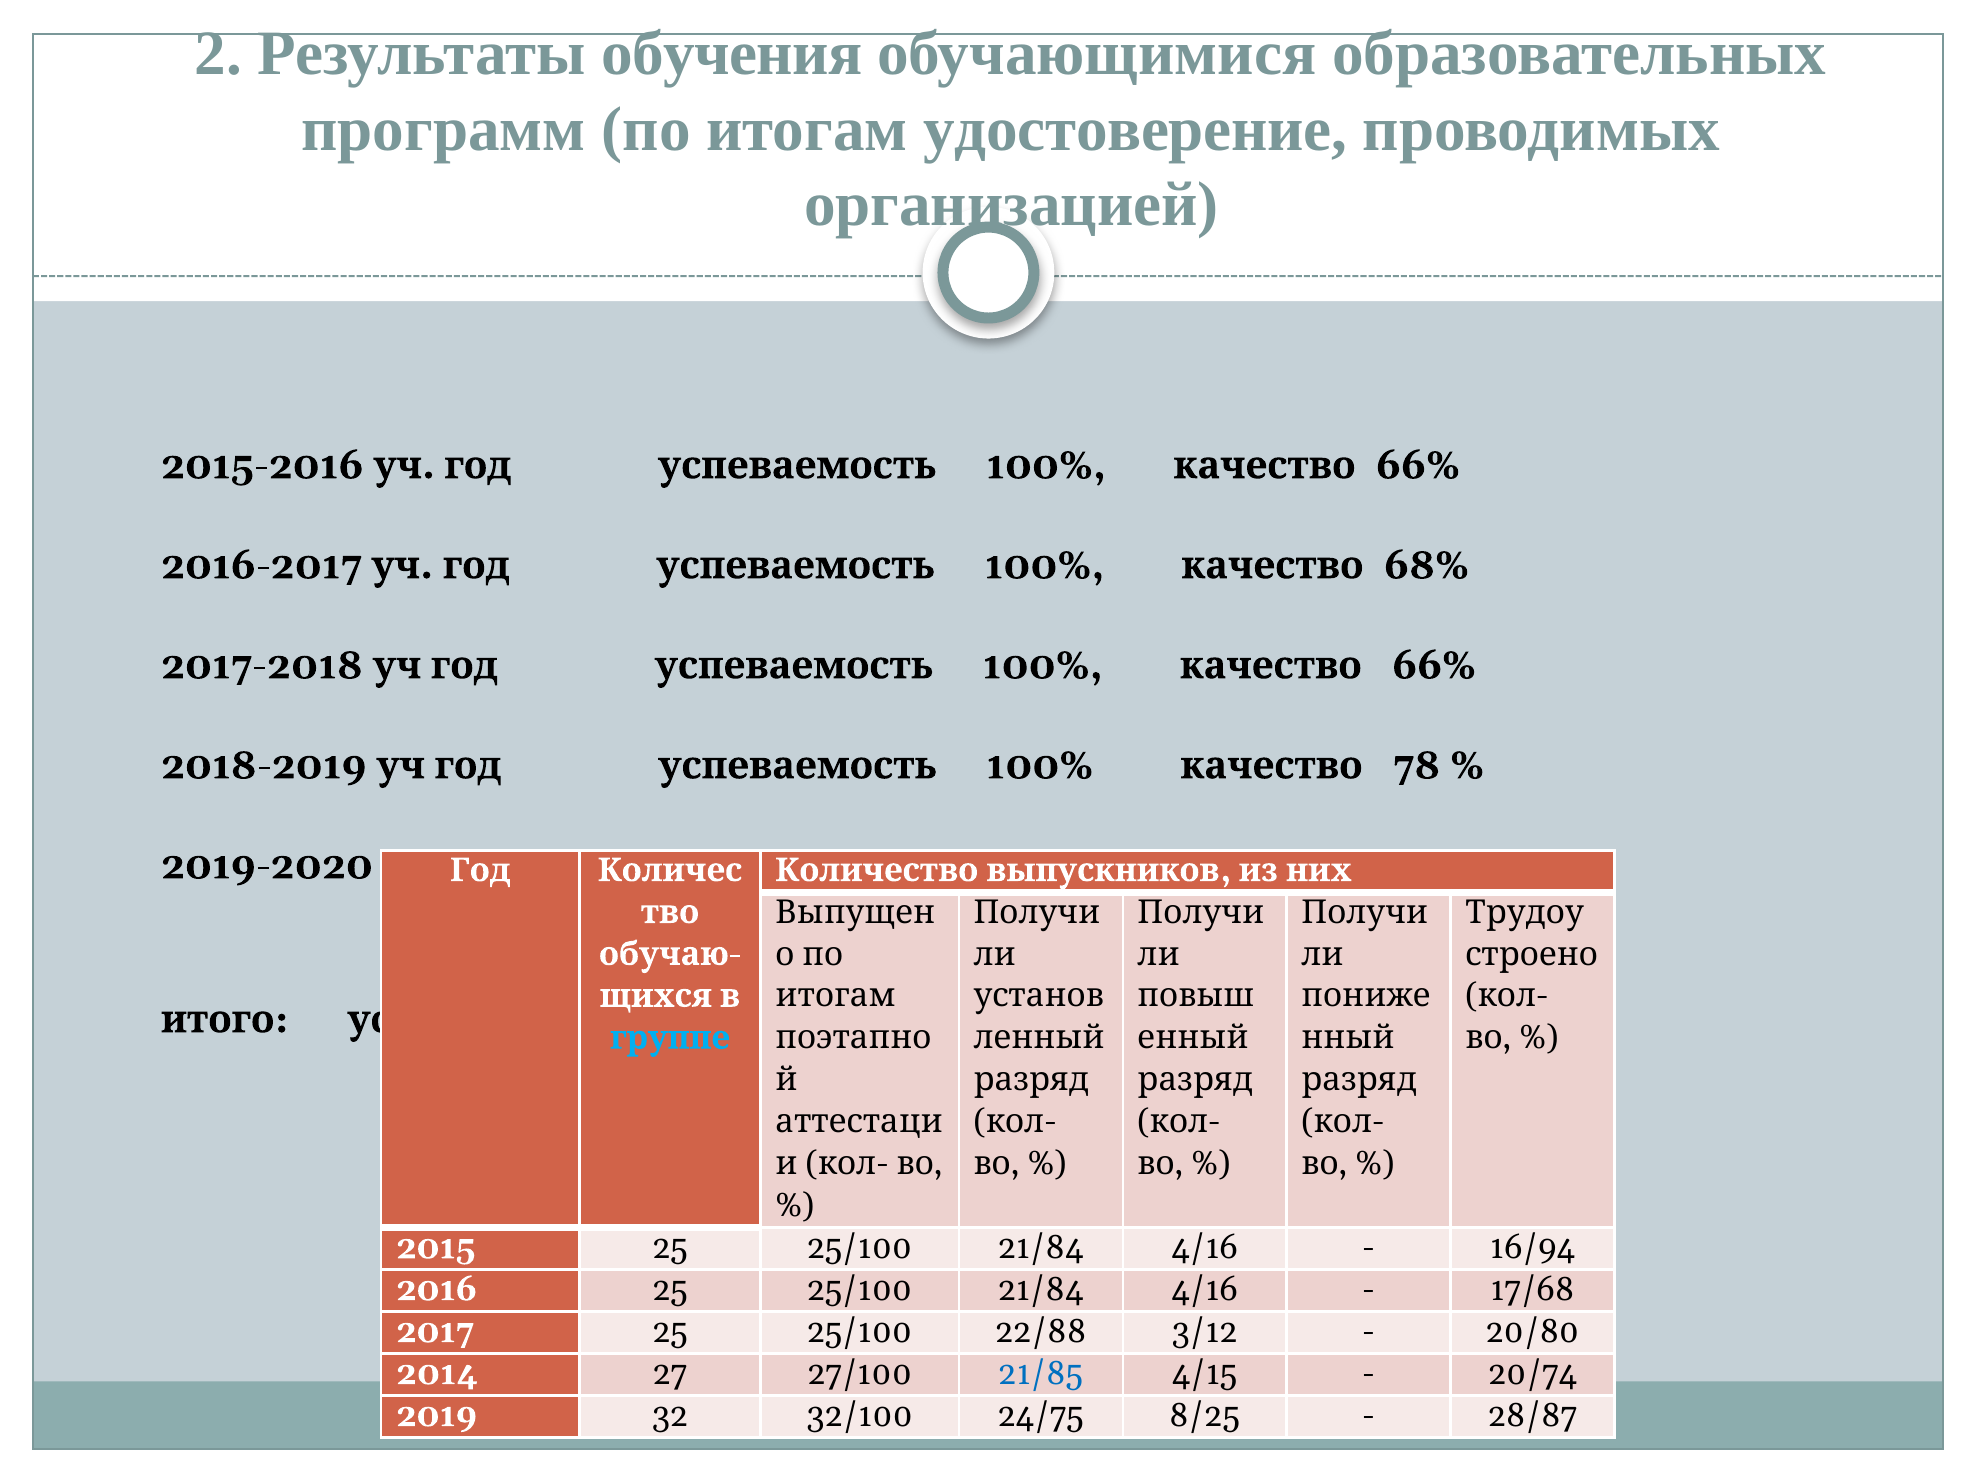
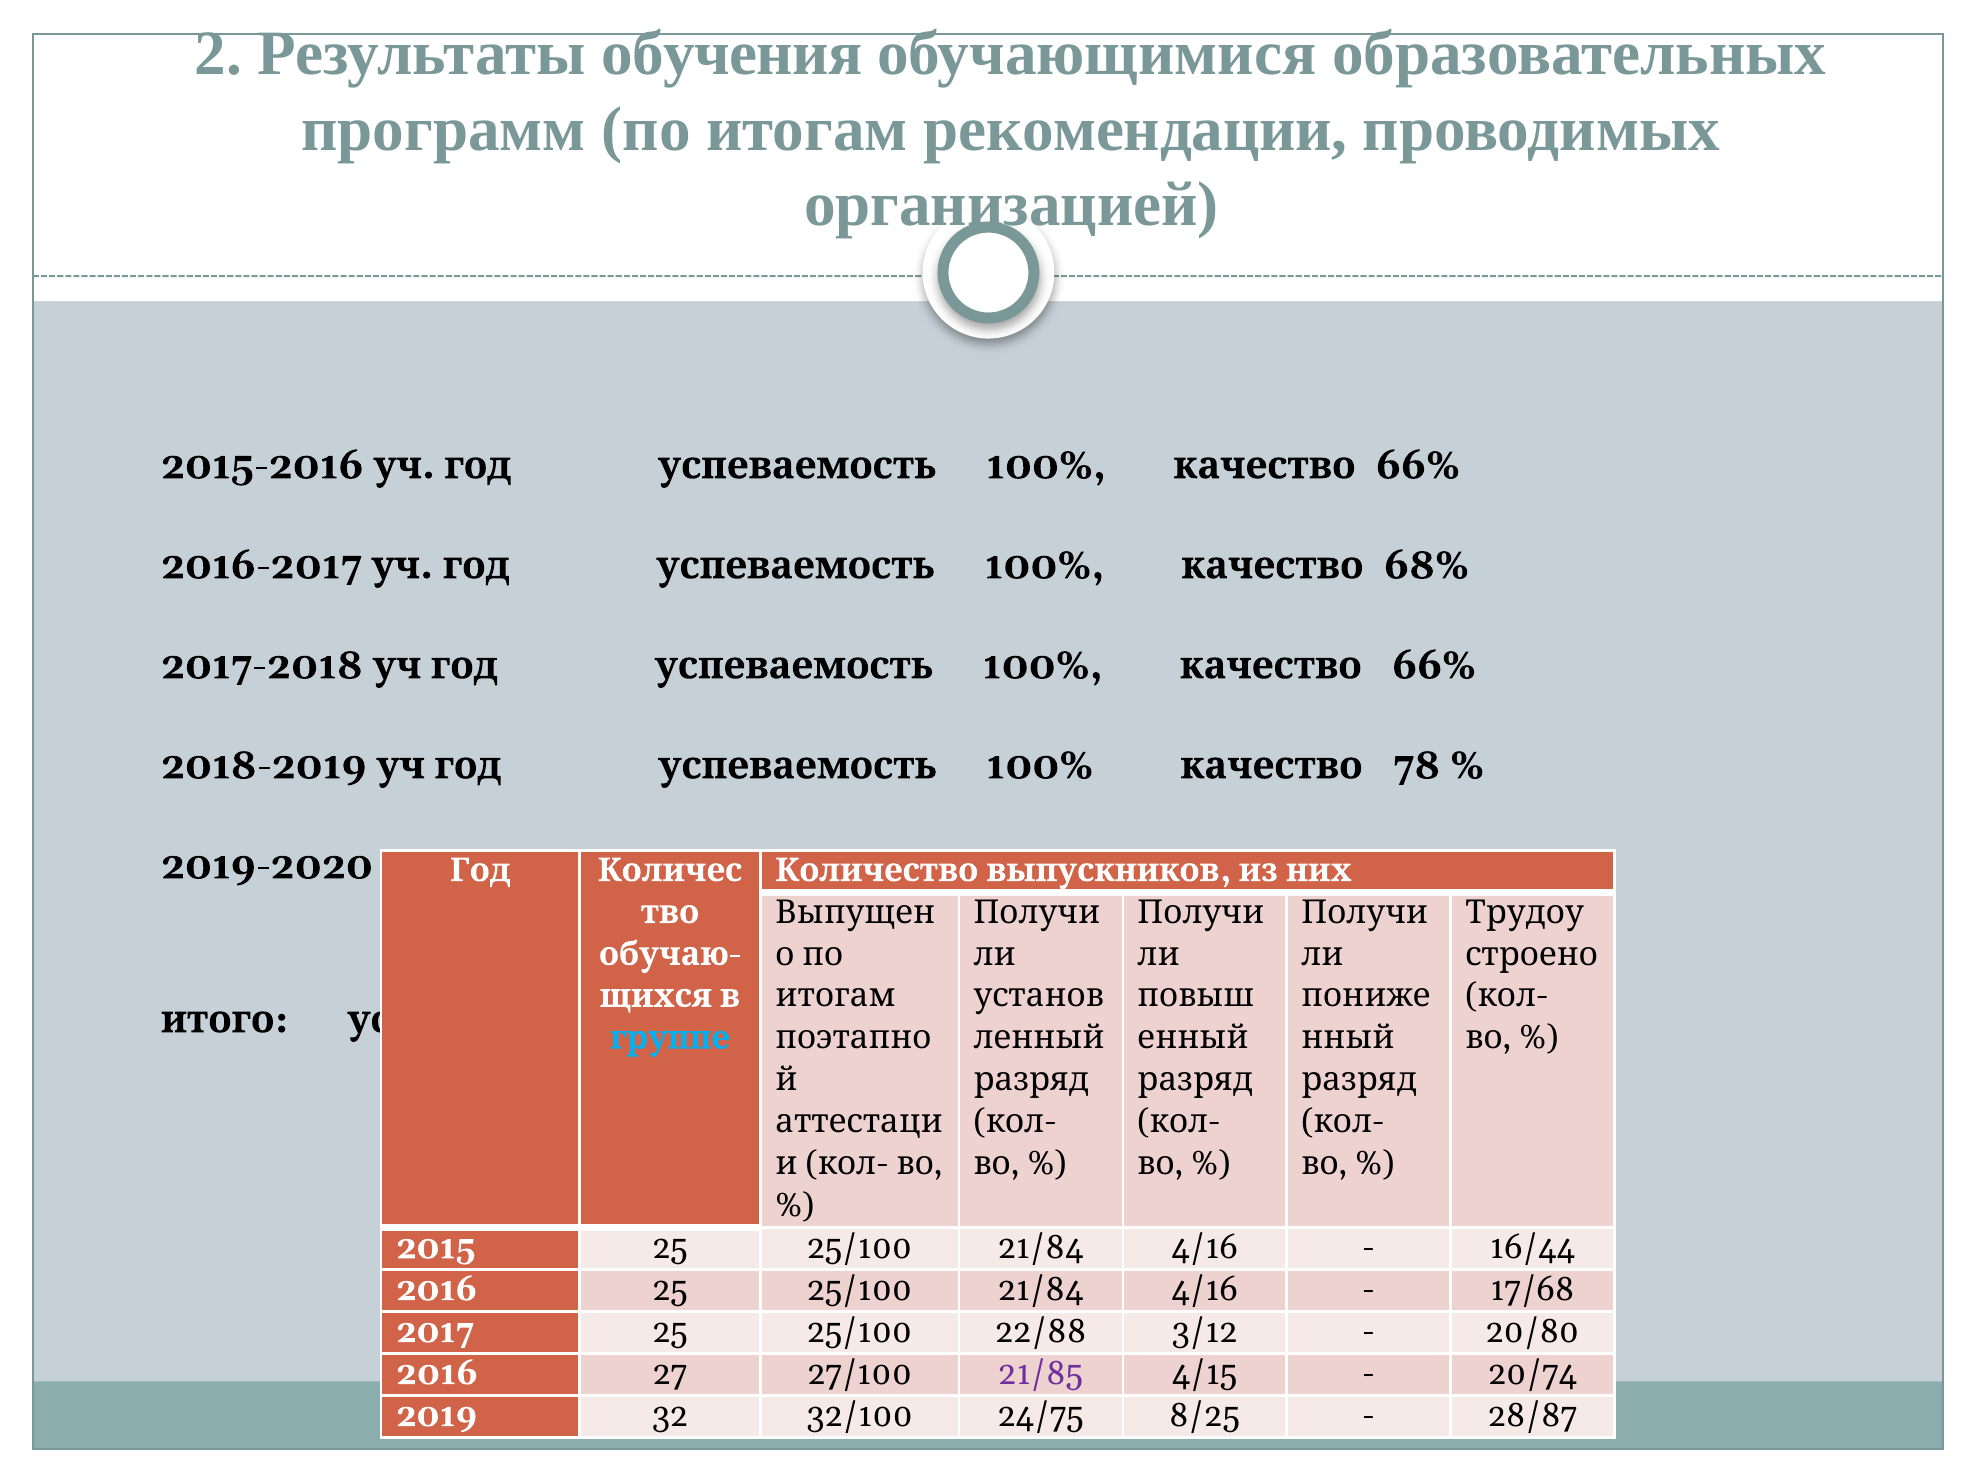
удостоверение: удостоверение -> рекомендации (1135, 129)
16/94: 16/94 -> 16/44 (1533, 1247)
2014: 2014 -> 2016 (437, 1373)
21/85 colour: blue -> purple (1041, 1373)
